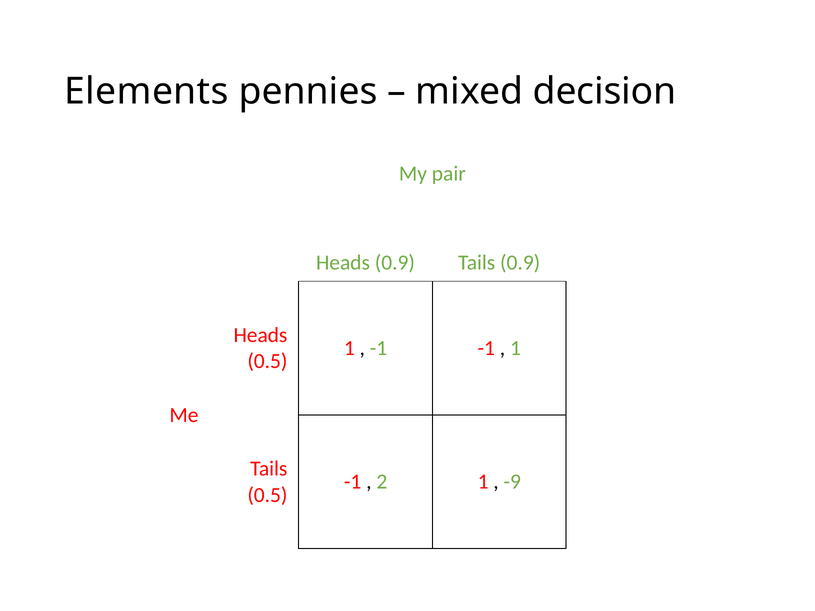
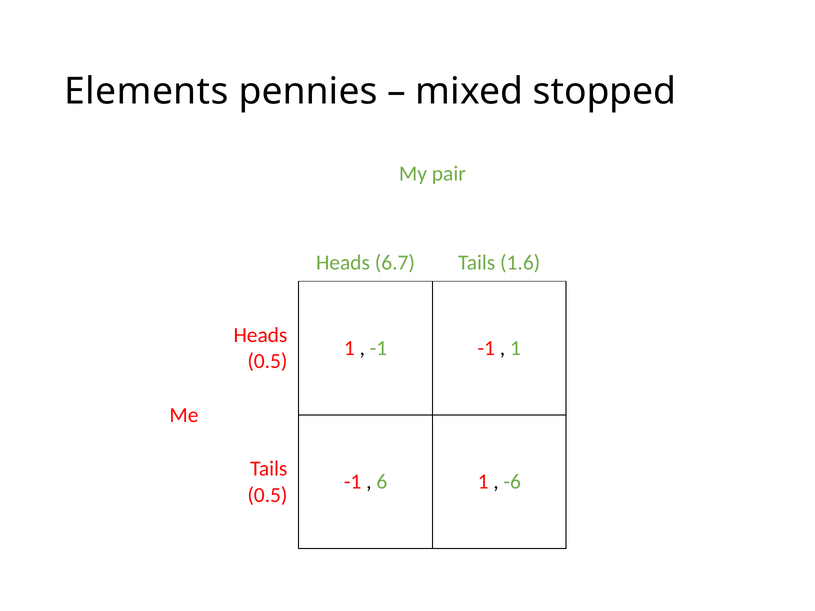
decision: decision -> stopped (605, 91)
Heads 0.9: 0.9 -> 6.7 (395, 263)
Tails 0.9: 0.9 -> 1.6 (520, 263)
2: 2 -> 6 (382, 482)
-9: -9 -> -6 (512, 482)
